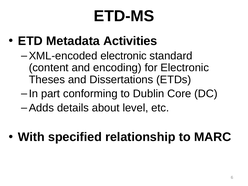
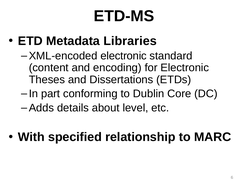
Activities: Activities -> Libraries (130, 41)
